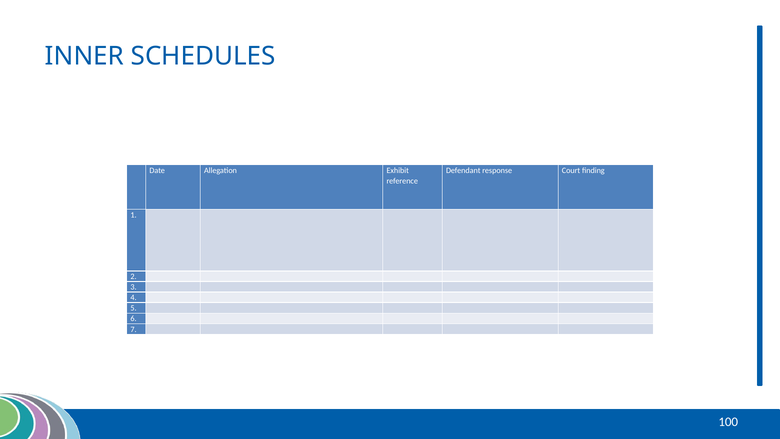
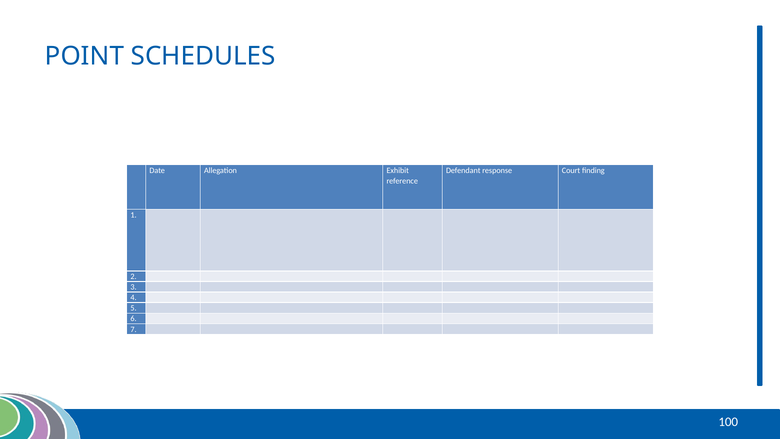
INNER: INNER -> POINT (84, 56)
